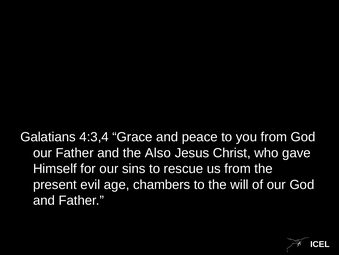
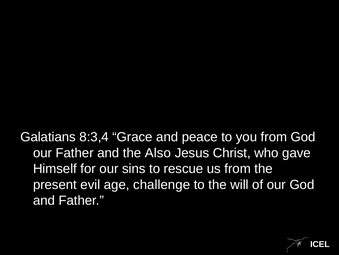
4:3,4: 4:3,4 -> 8:3,4 (94, 137)
chambers: chambers -> challenge (162, 184)
